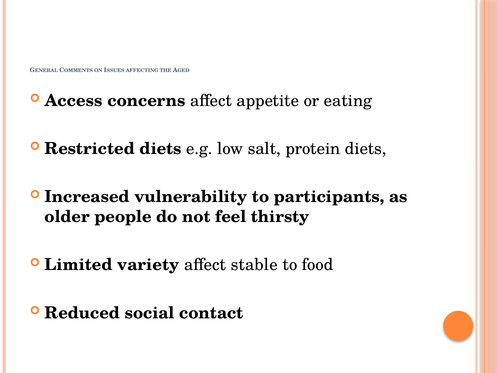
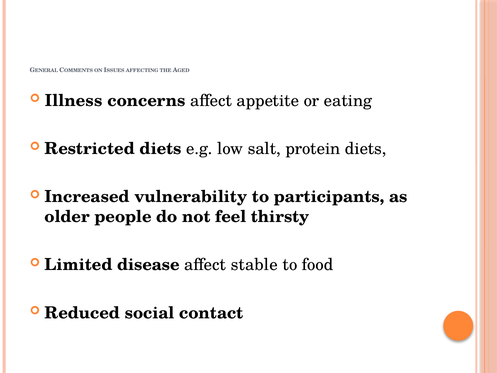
Access: Access -> Illness (74, 101)
variety: variety -> disease (148, 265)
